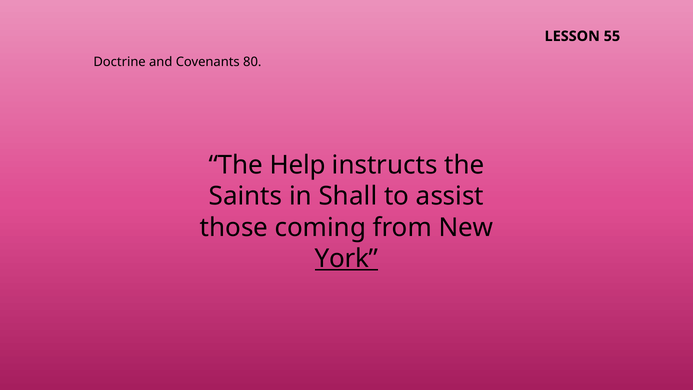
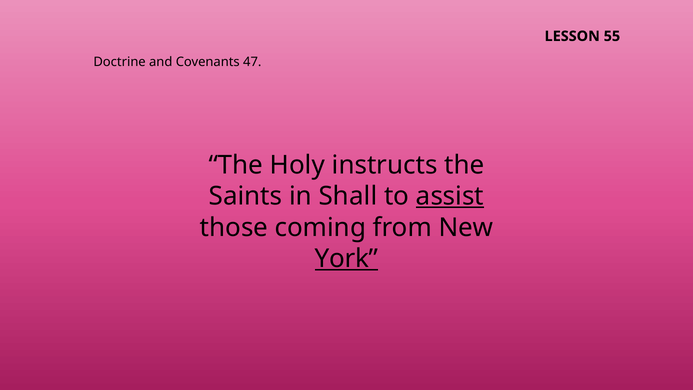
80: 80 -> 47 (252, 62)
Help: Help -> Holy (297, 165)
assist underline: none -> present (450, 196)
